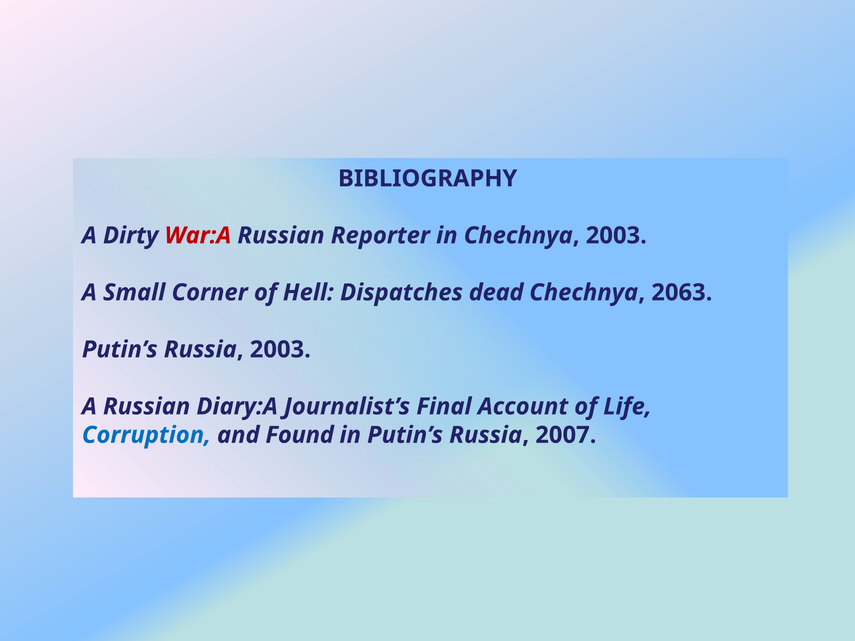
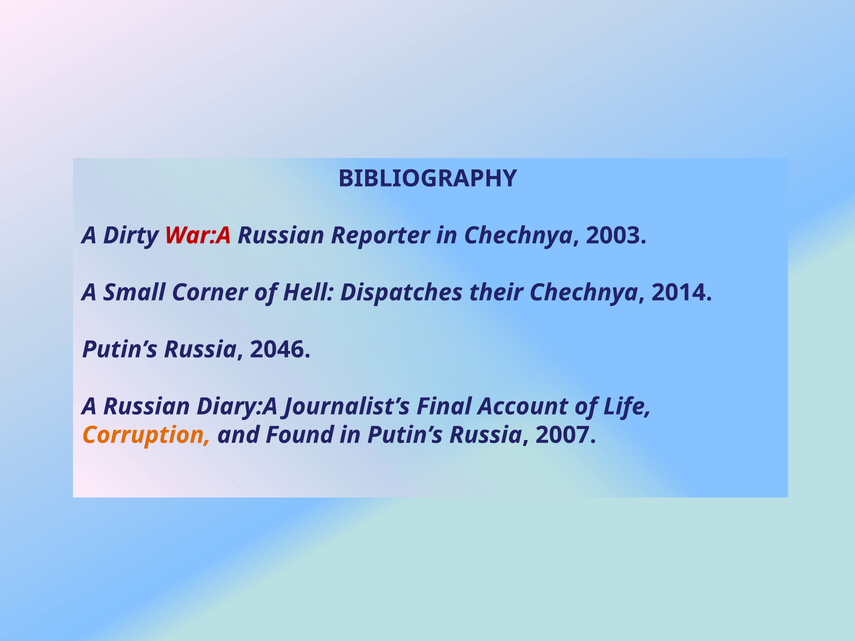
dead: dead -> their (496, 293)
2063: 2063 -> 2014 (682, 293)
Russia 2003: 2003 -> 2046 (280, 350)
Corruption colour: blue -> orange (146, 435)
